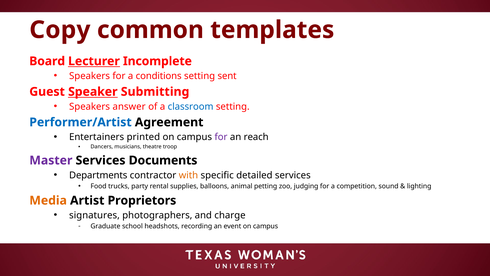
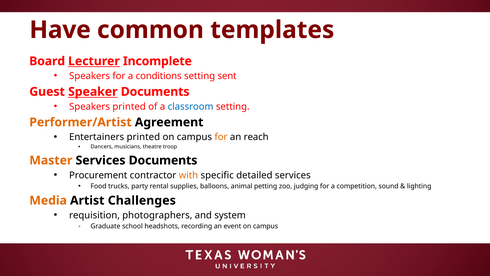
Copy: Copy -> Have (60, 30)
Speaker Submitting: Submitting -> Documents (155, 92)
Speakers answer: answer -> printed (129, 106)
Performer/Artist colour: blue -> orange (81, 122)
for colour: purple -> orange (221, 137)
Master colour: purple -> orange (51, 160)
Departments: Departments -> Procurement (98, 175)
Proprietors: Proprietors -> Challenges (142, 200)
signatures: signatures -> requisition (94, 215)
charge: charge -> system (230, 215)
